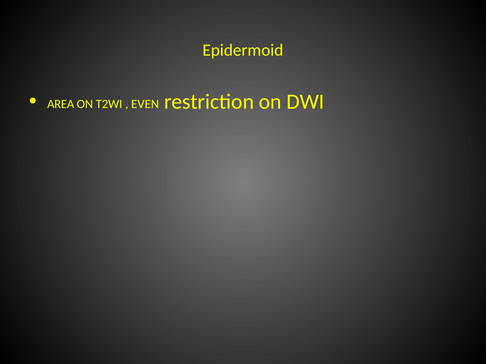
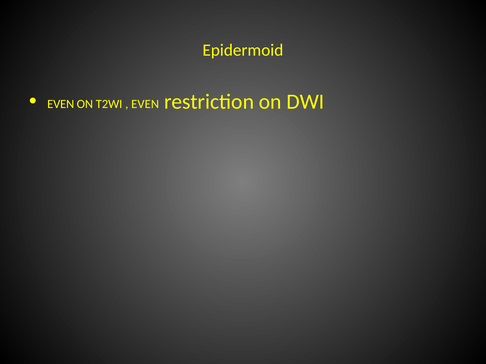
AREA: AREA -> EVEN (61, 104)
